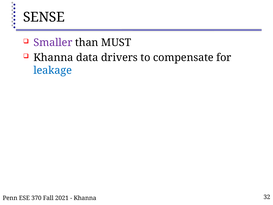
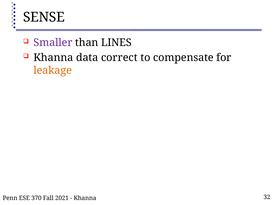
MUST: MUST -> LINES (116, 43)
drivers: drivers -> correct (119, 57)
leakage colour: blue -> orange (53, 70)
